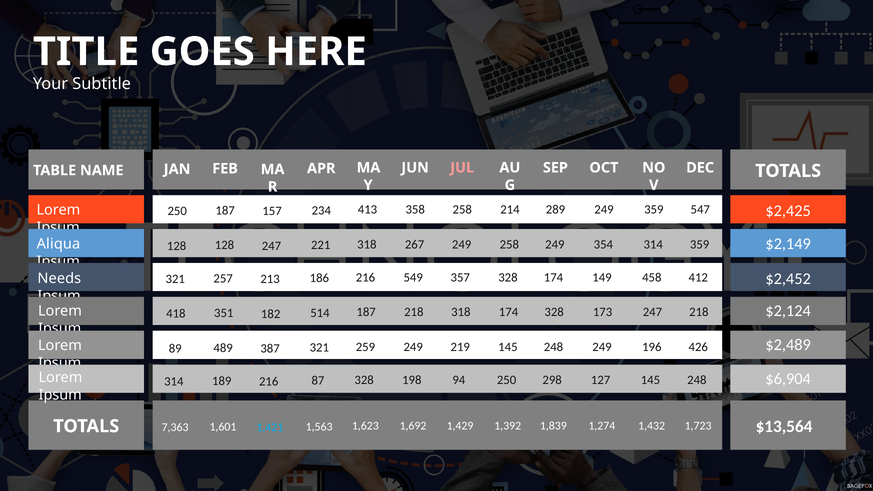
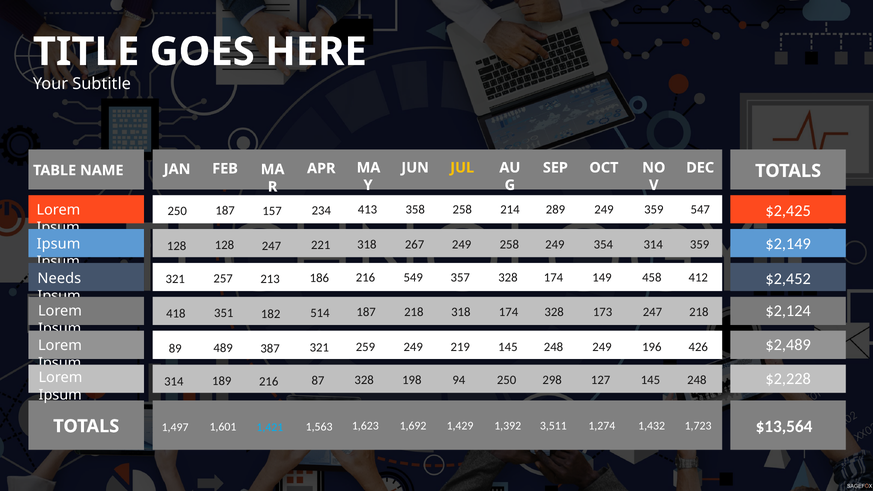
JUL colour: pink -> yellow (462, 168)
Aliqua: Aliqua -> Ipsum (59, 244)
$6,904: $6,904 -> $2,228 (788, 379)
1,839: 1,839 -> 3,511 (553, 426)
7,363: 7,363 -> 1,497 (175, 427)
